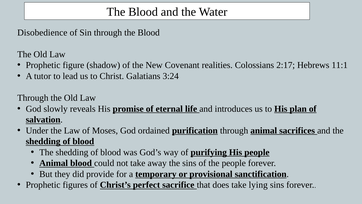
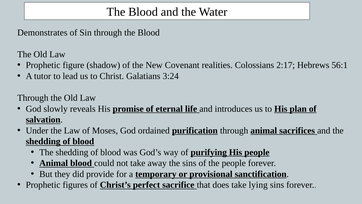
Disobedience: Disobedience -> Demonstrates (42, 33)
11:1: 11:1 -> 56:1 (340, 65)
